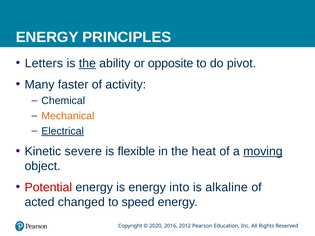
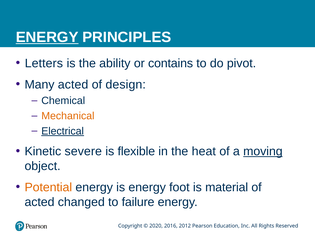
ENERGY underline: none -> present (47, 37)
the underline: present -> none (87, 63)
opposite: opposite -> contains (171, 63)
Many faster: faster -> acted (73, 85)
activity: activity -> design (126, 85)
Potential colour: red -> orange (48, 188)
into: into -> foot (179, 188)
alkaline: alkaline -> material (227, 188)
speed: speed -> failure (138, 202)
